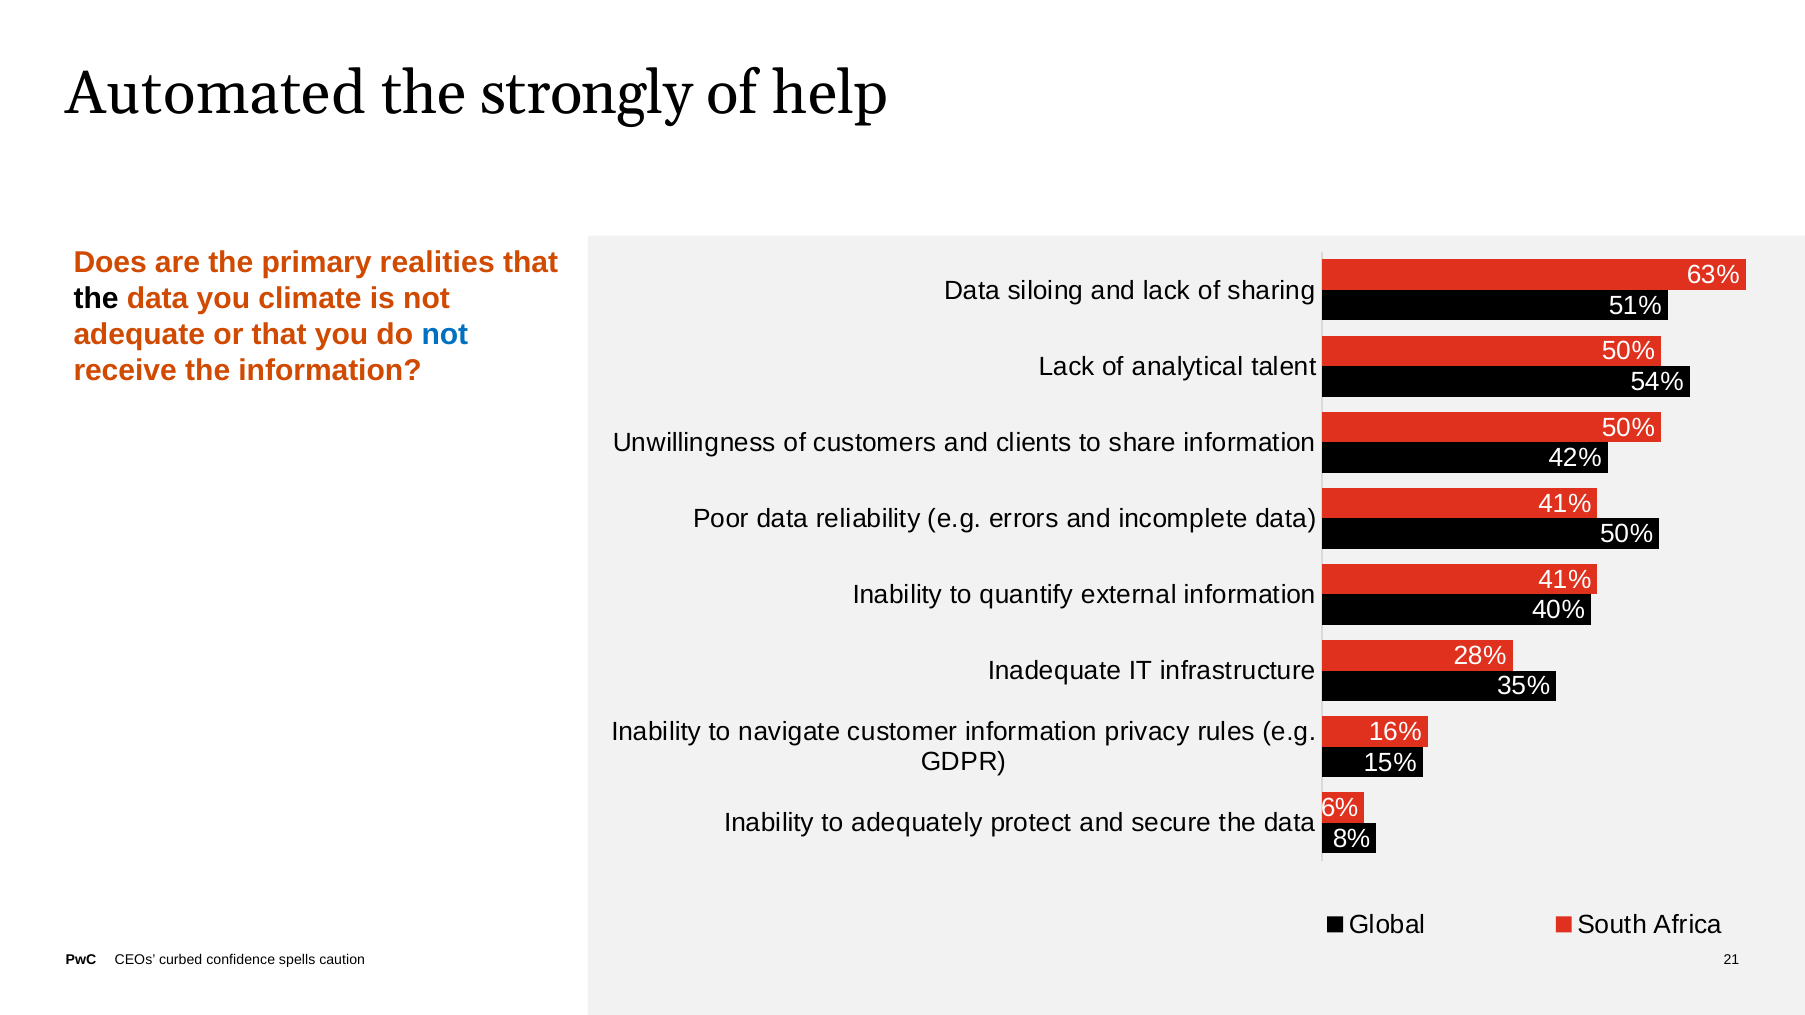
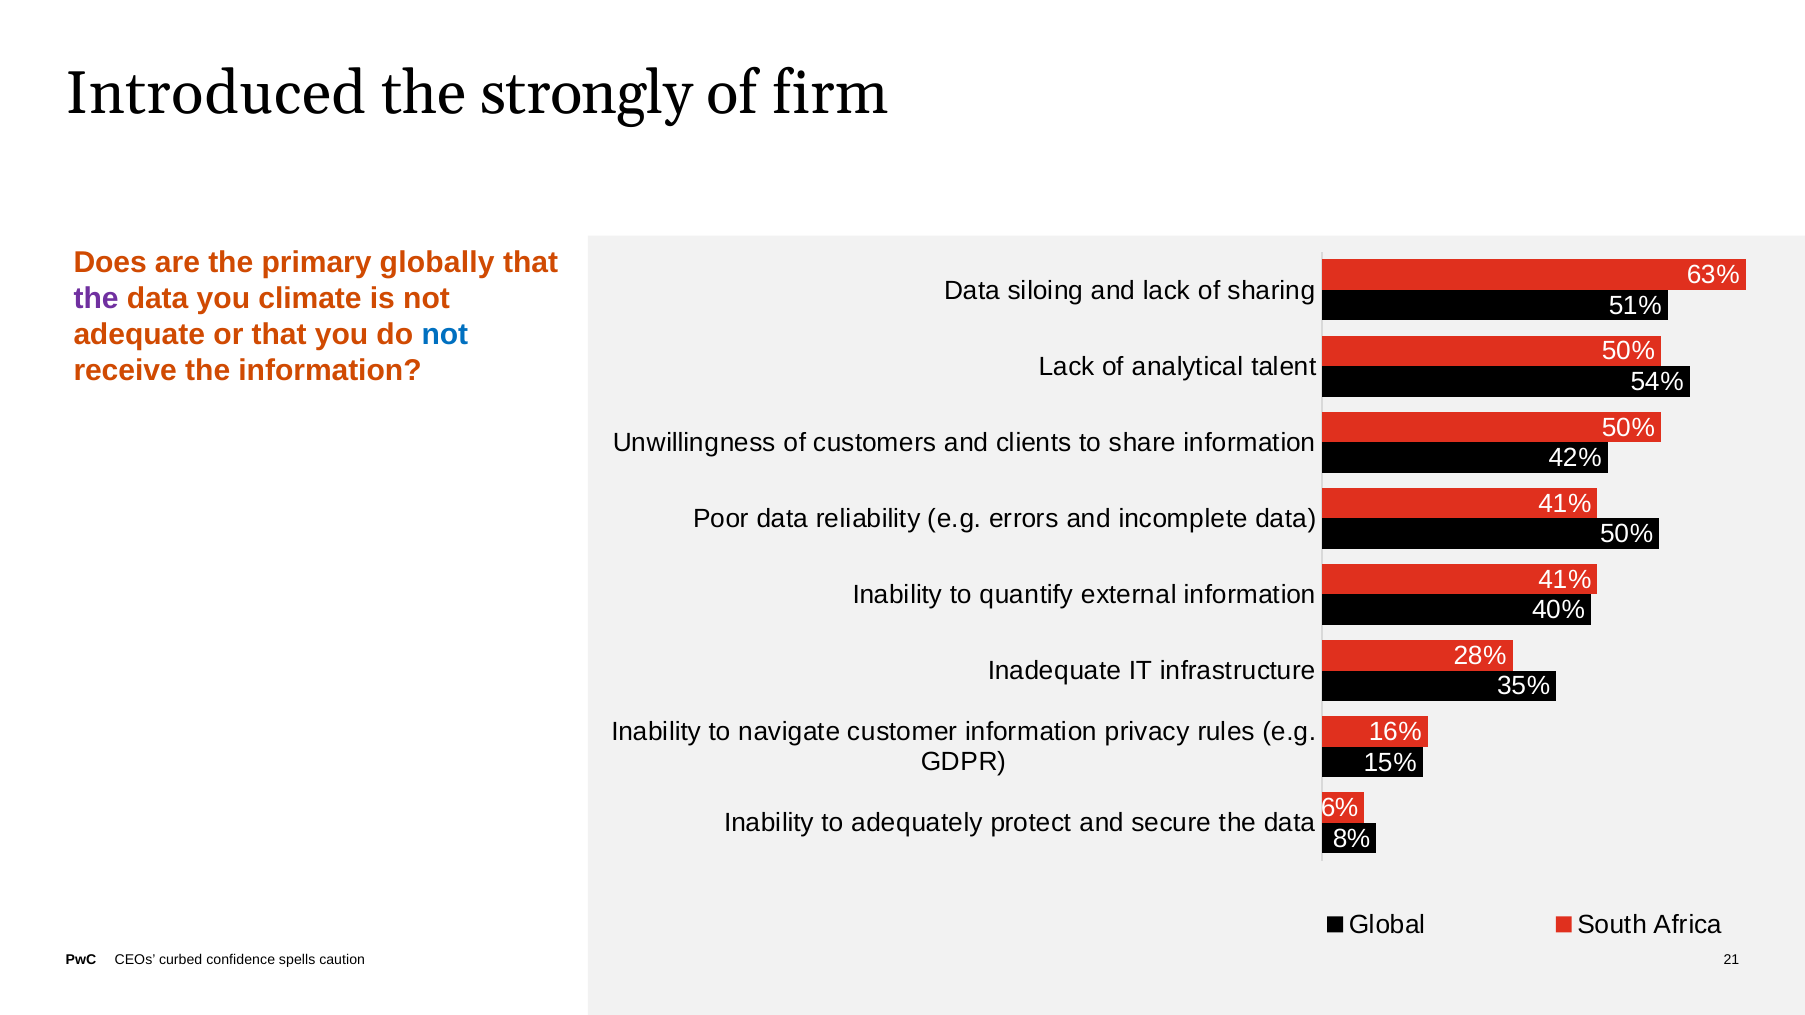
Automated: Automated -> Introduced (216, 93)
help: help -> firm (831, 93)
realities: realities -> globally (437, 263)
the colour: black -> purple (96, 299)
